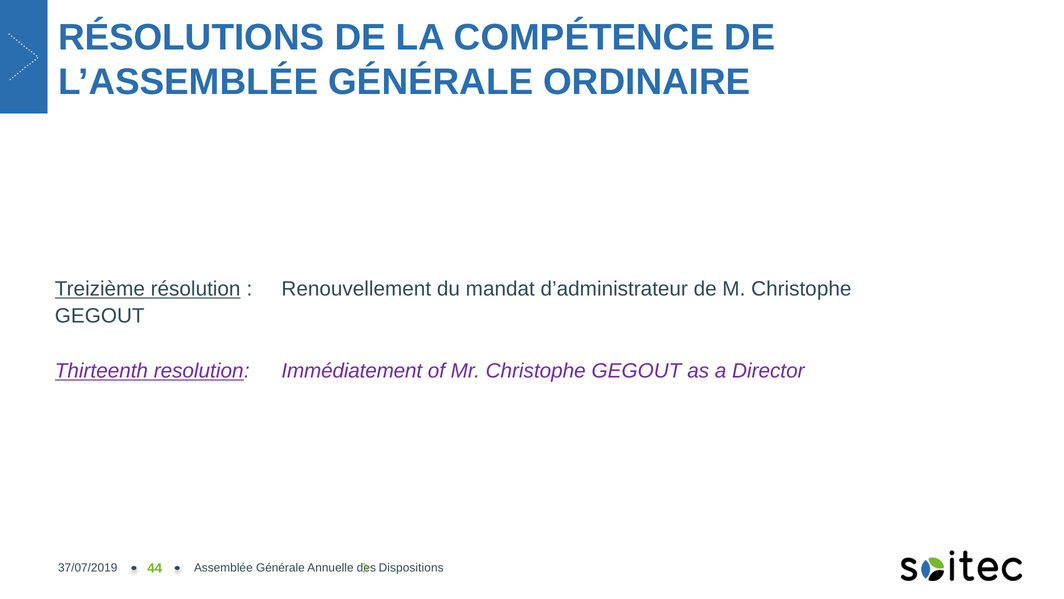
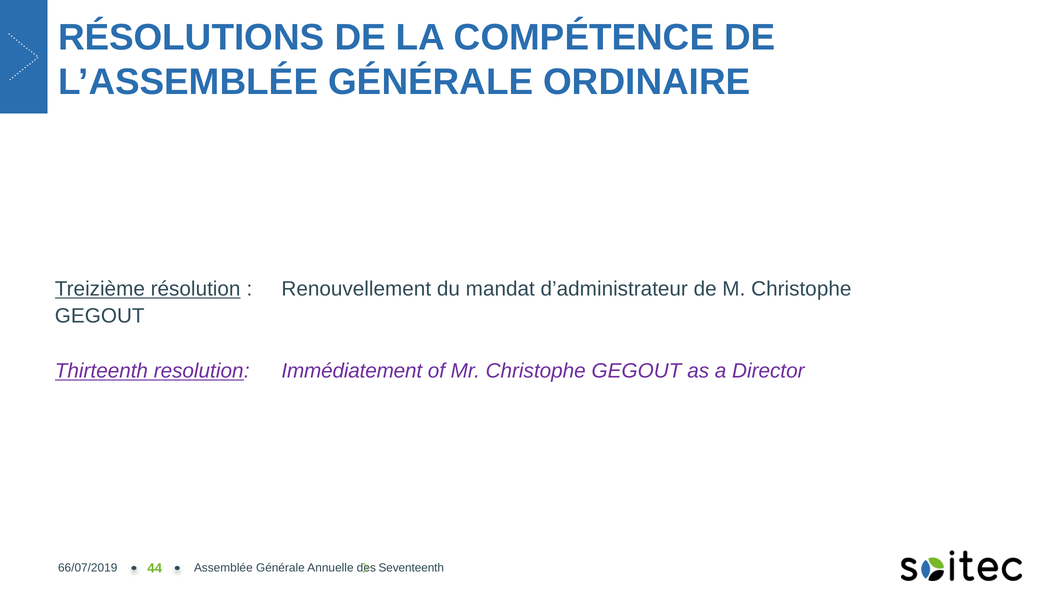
37/07/2019: 37/07/2019 -> 66/07/2019 (88, 568)
Dispositions: Dispositions -> Seventeenth (411, 568)
